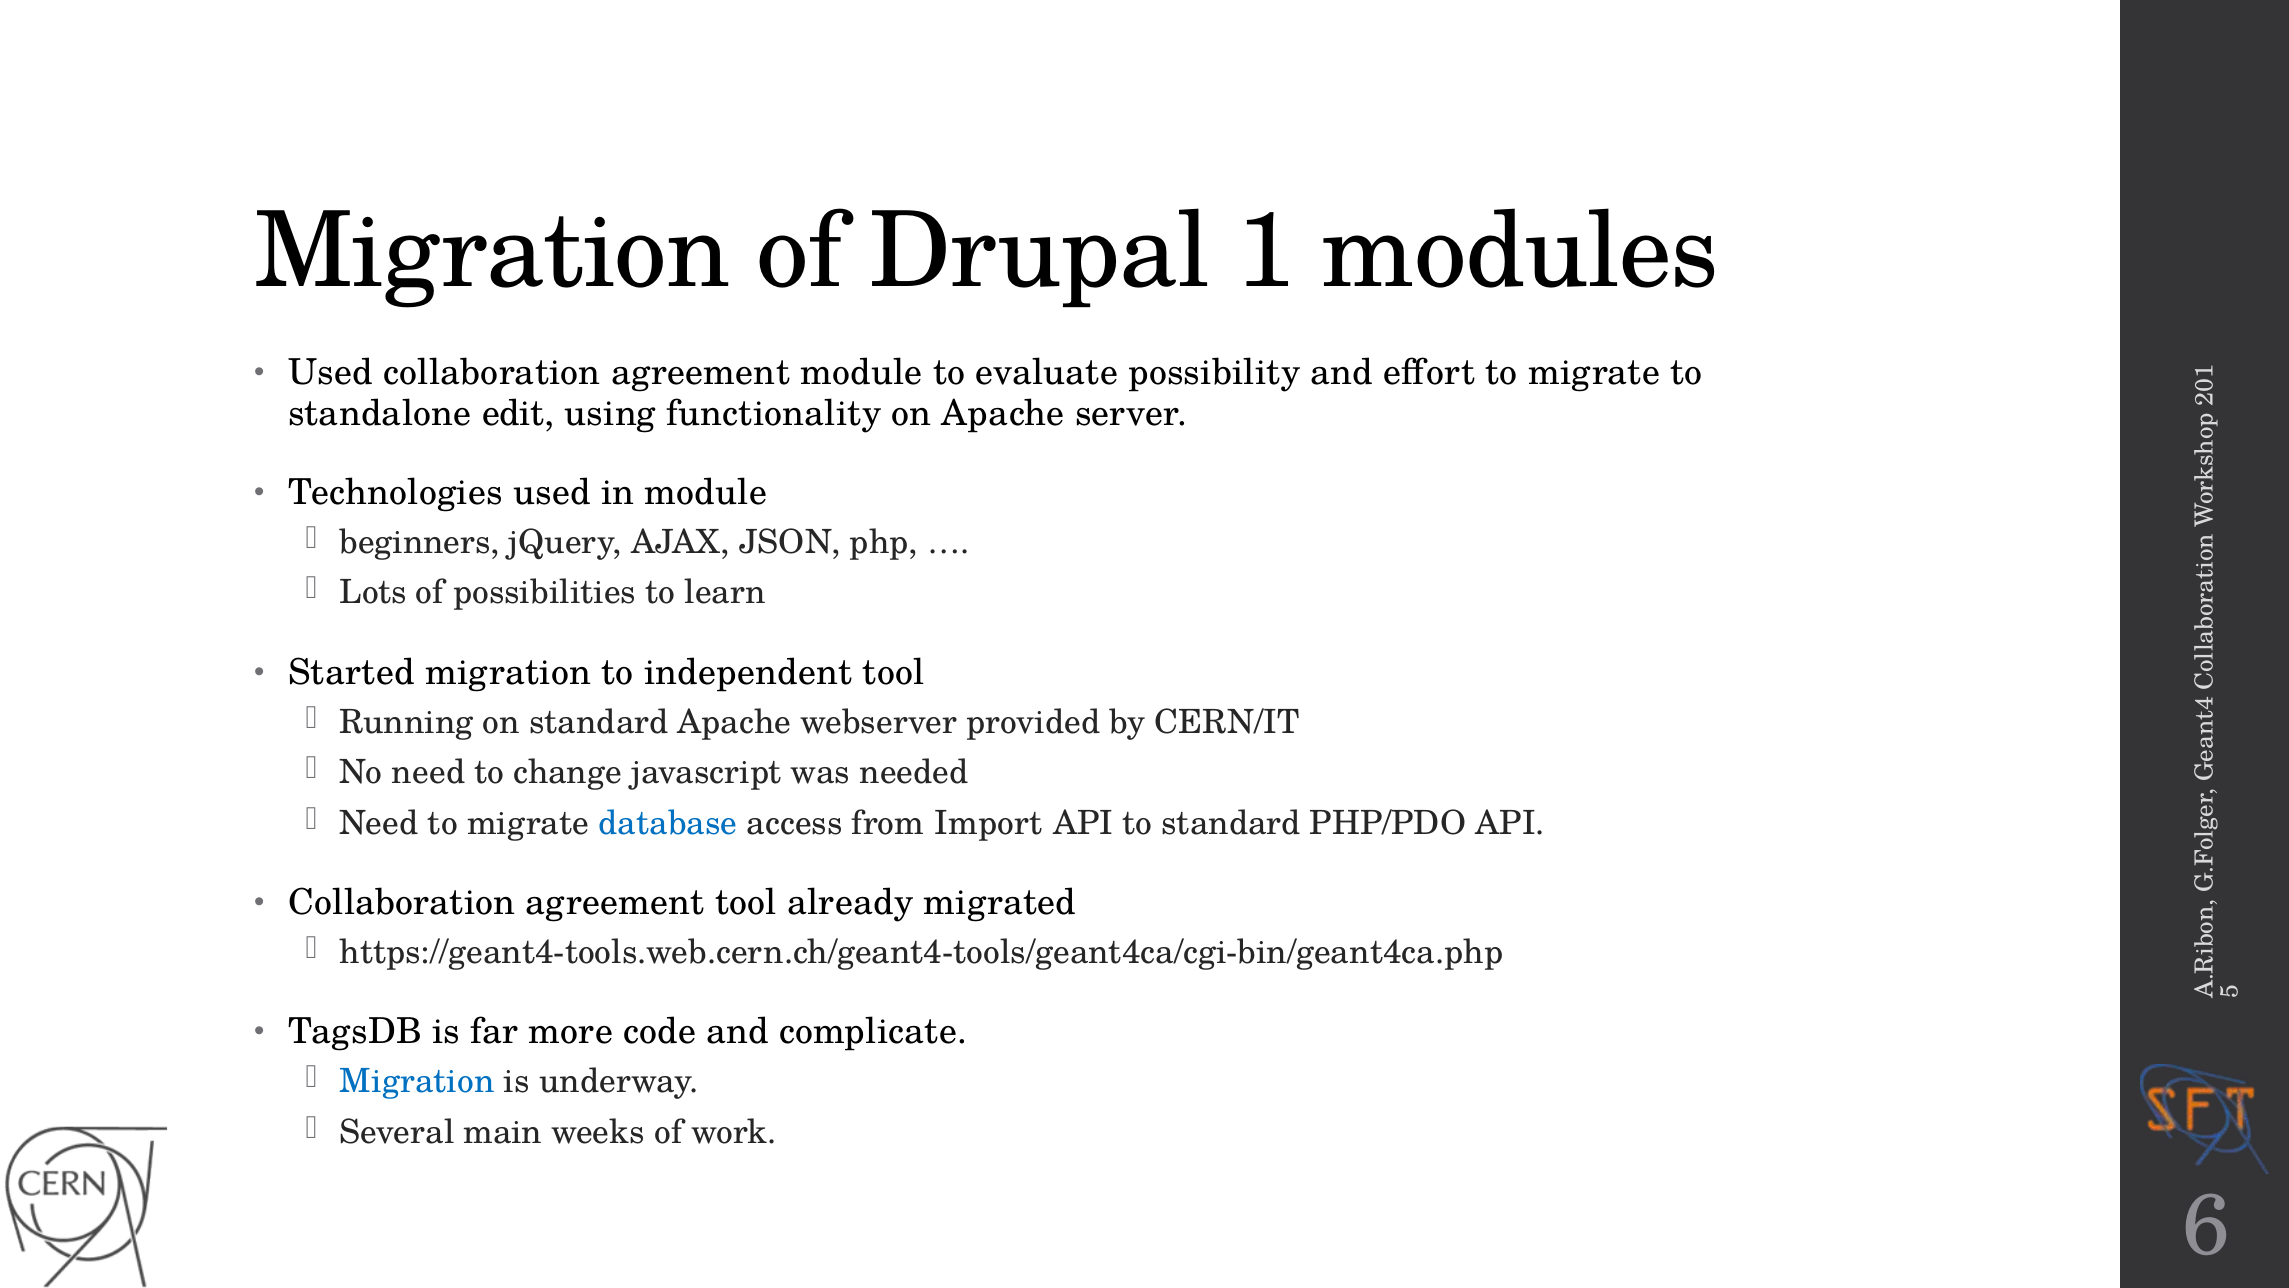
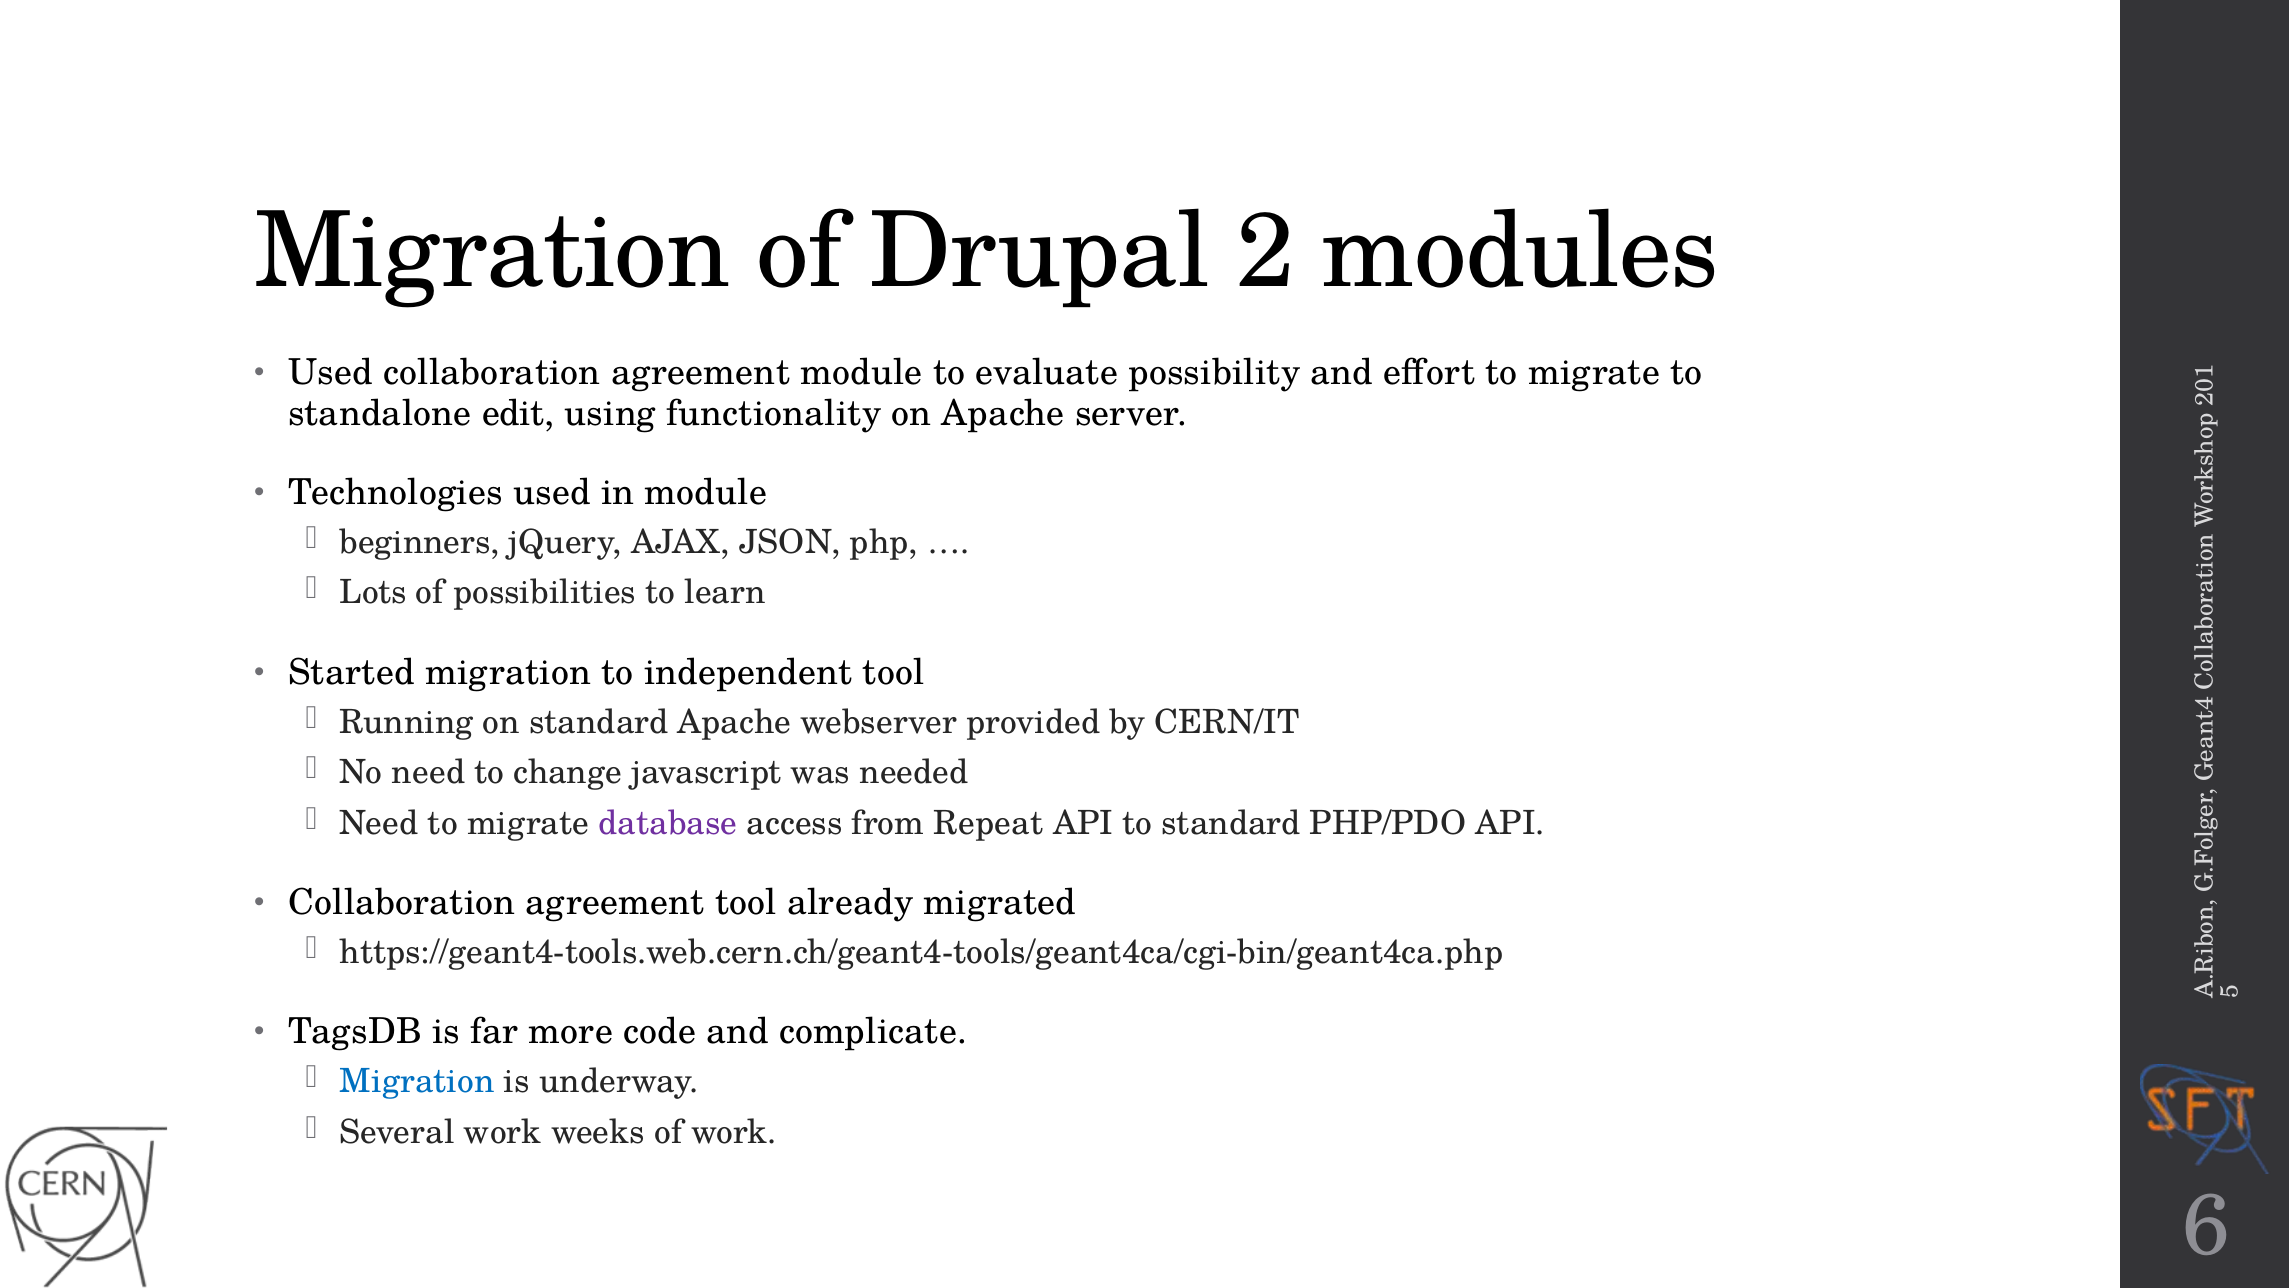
Drupal 1: 1 -> 2 (1266, 252)
database colour: blue -> purple (668, 823)
Import: Import -> Repeat (989, 823)
Several main: main -> work (503, 1132)
